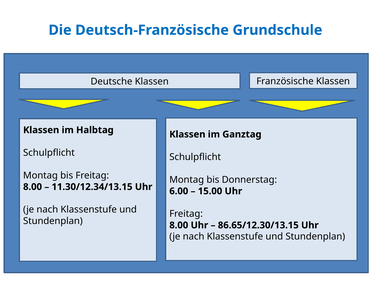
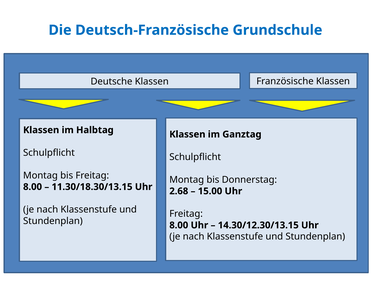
11.30/12.34/13.15: 11.30/12.34/13.15 -> 11.30/18.30/13.15 (92, 187)
6.00: 6.00 -> 2.68 (179, 191)
86.65/12.30/13.15: 86.65/12.30/13.15 -> 14.30/12.30/13.15 (258, 225)
